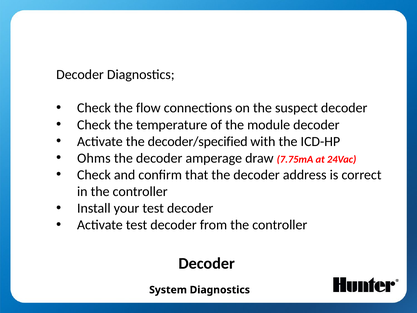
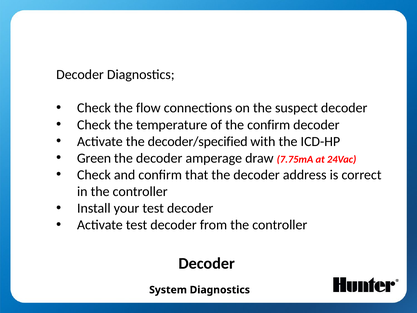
the module: module -> confirm (269, 125)
Ohms: Ohms -> Green (94, 158)
